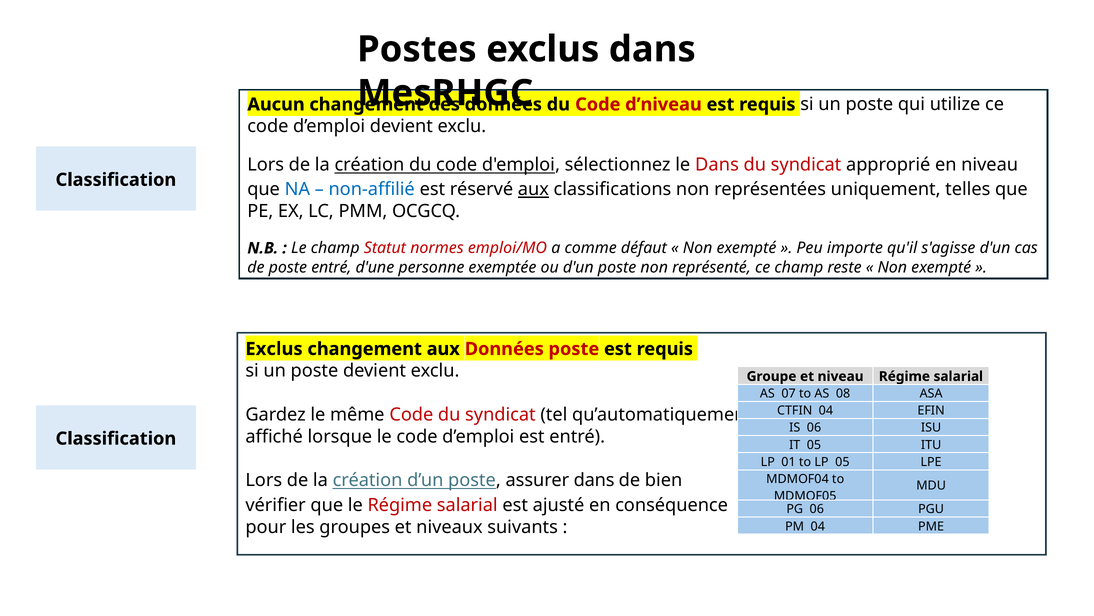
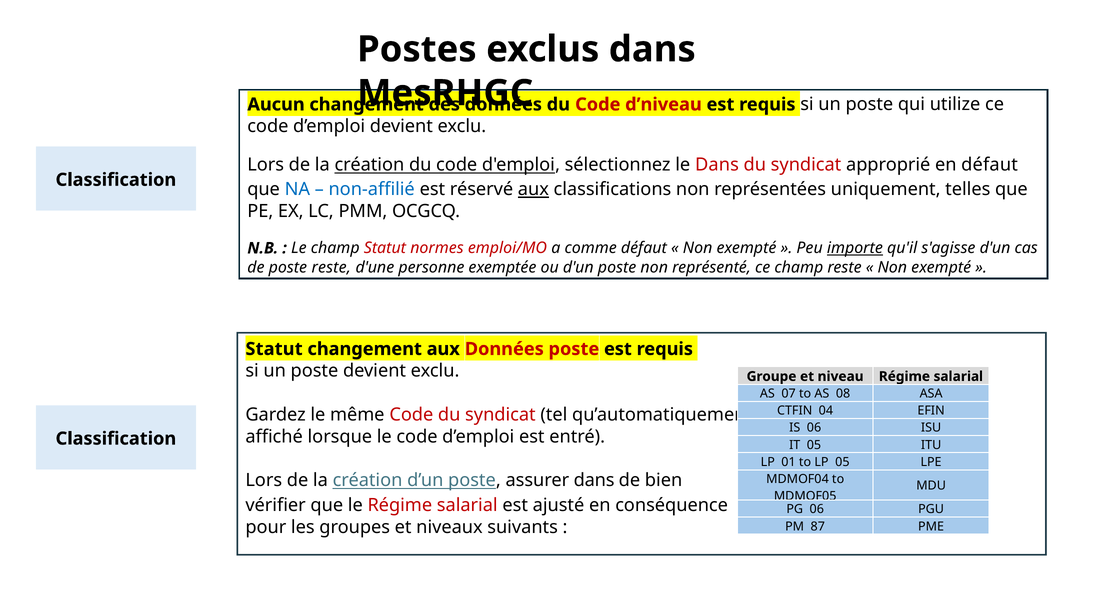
en niveau: niveau -> défaut (990, 165)
importe underline: none -> present (855, 248)
poste entré: entré -> reste (331, 267)
Exclus: Exclus -> Statut (274, 349)
PM 04: 04 -> 87 (818, 526)
